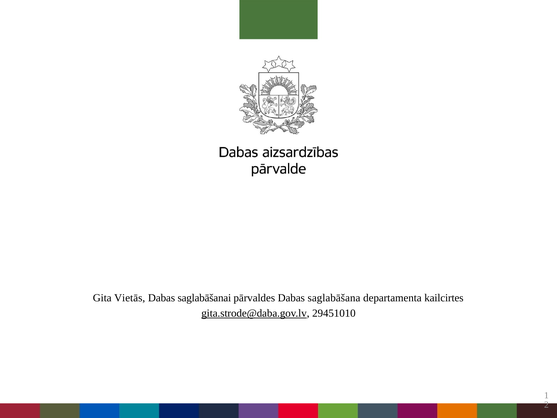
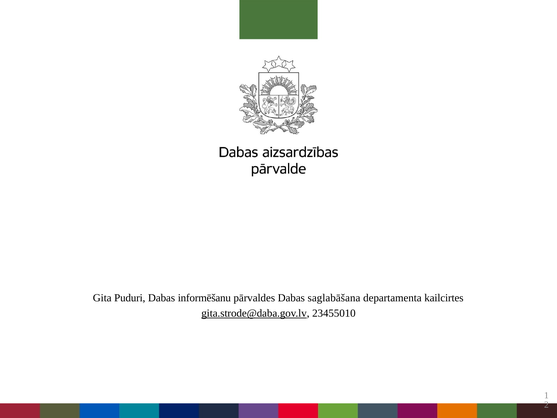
Vietās: Vietās -> Puduri (130, 298)
saglabāšanai: saglabāšanai -> informēšanu (204, 298)
29451010: 29451010 -> 23455010 (334, 313)
